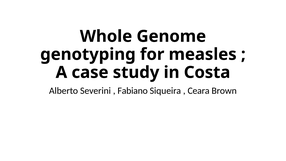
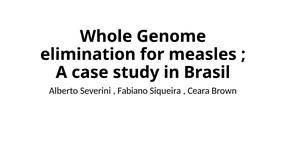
genotyping: genotyping -> elimination (88, 54)
Costa: Costa -> Brasil (207, 72)
